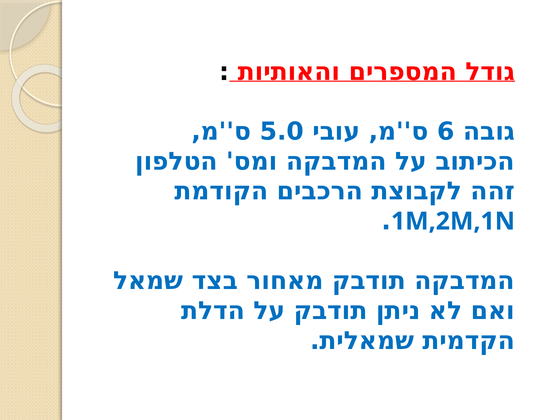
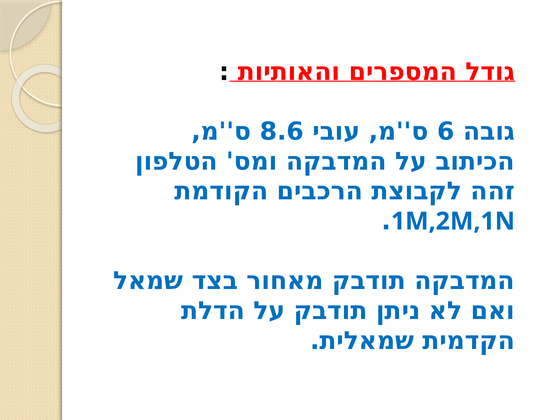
5.0: 5.0 -> 8.6 (282, 132)
